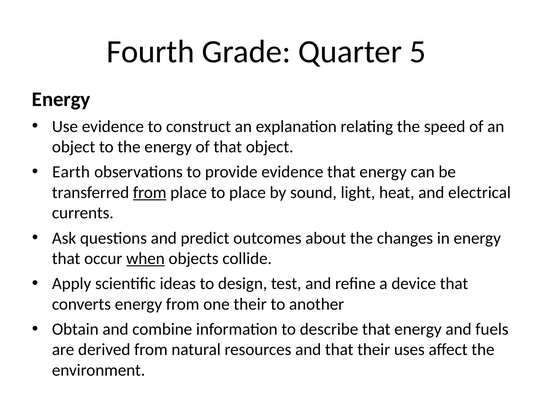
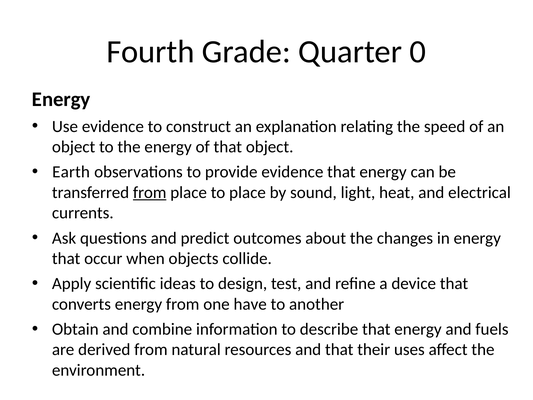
5: 5 -> 0 (418, 52)
when underline: present -> none (145, 258)
one their: their -> have (250, 304)
